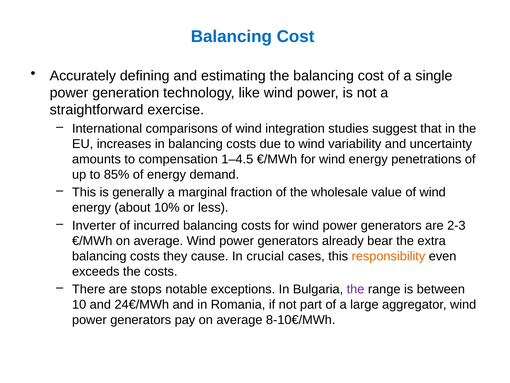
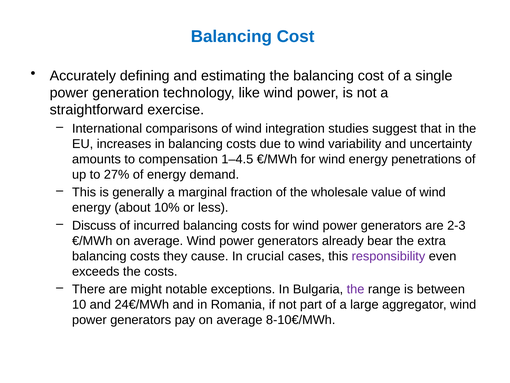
85%: 85% -> 27% (117, 174)
Inverter: Inverter -> Discuss (94, 225)
responsibility colour: orange -> purple (388, 256)
stops: stops -> might (146, 289)
